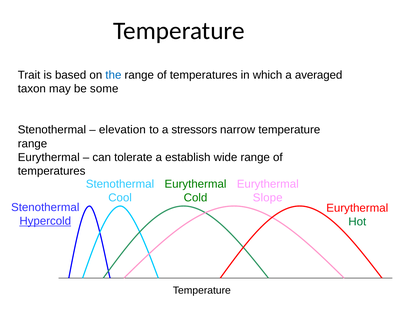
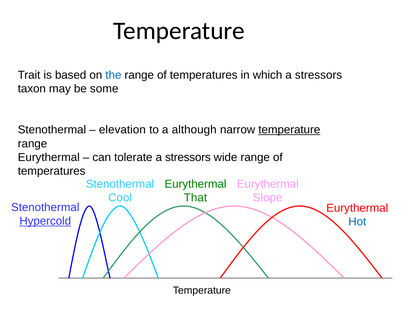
which a averaged: averaged -> stressors (319, 75)
stressors: stressors -> although (194, 130)
temperature underline: none -> present (289, 130)
tolerate a establish: establish -> stressors (188, 158)
Cold: Cold -> That (195, 198)
Hot colour: green -> blue (357, 222)
